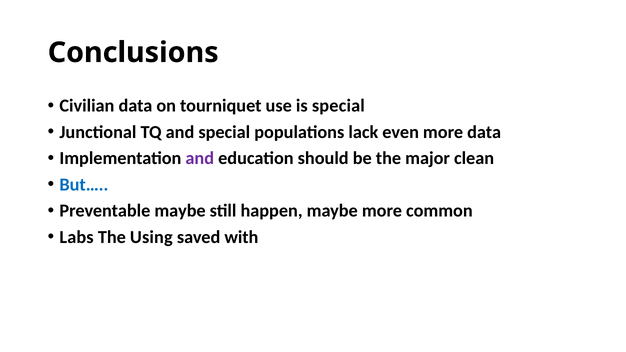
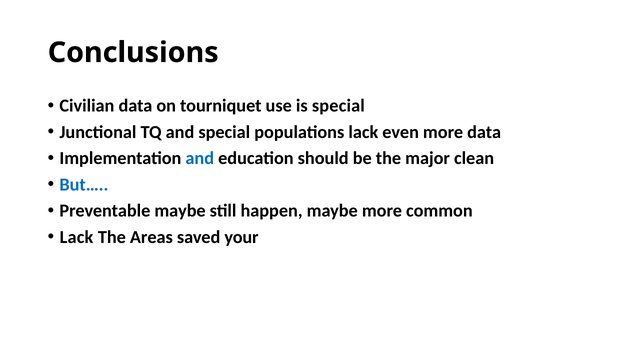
and colour: purple -> blue (200, 158)
Labs: Labs -> Lack (77, 237)
Using: Using -> Areas (151, 237)
with: with -> your (241, 237)
